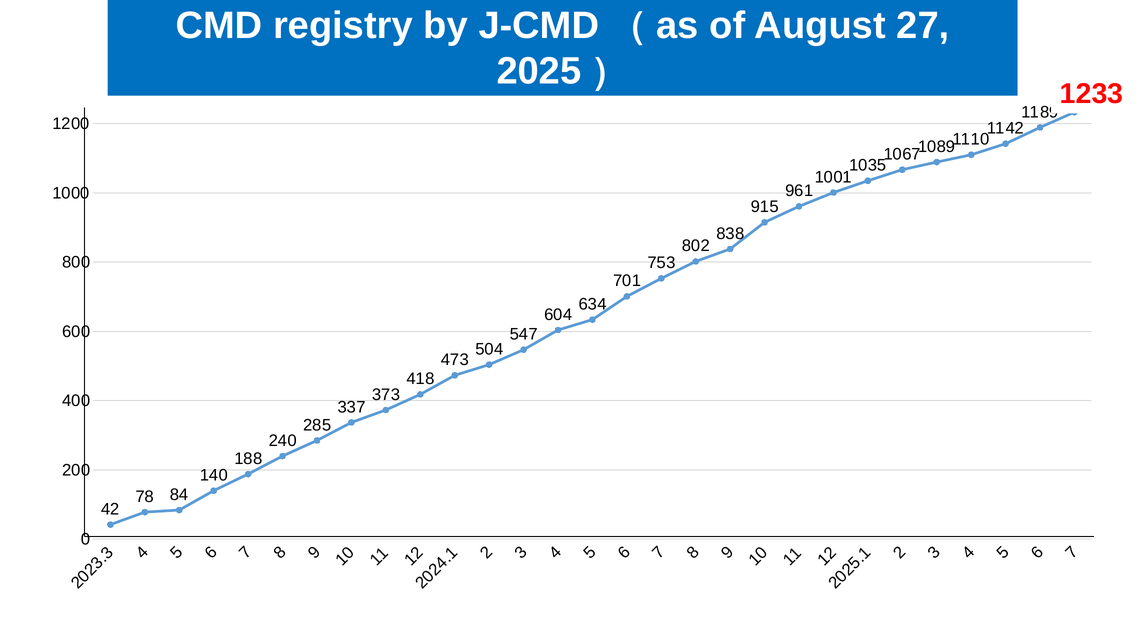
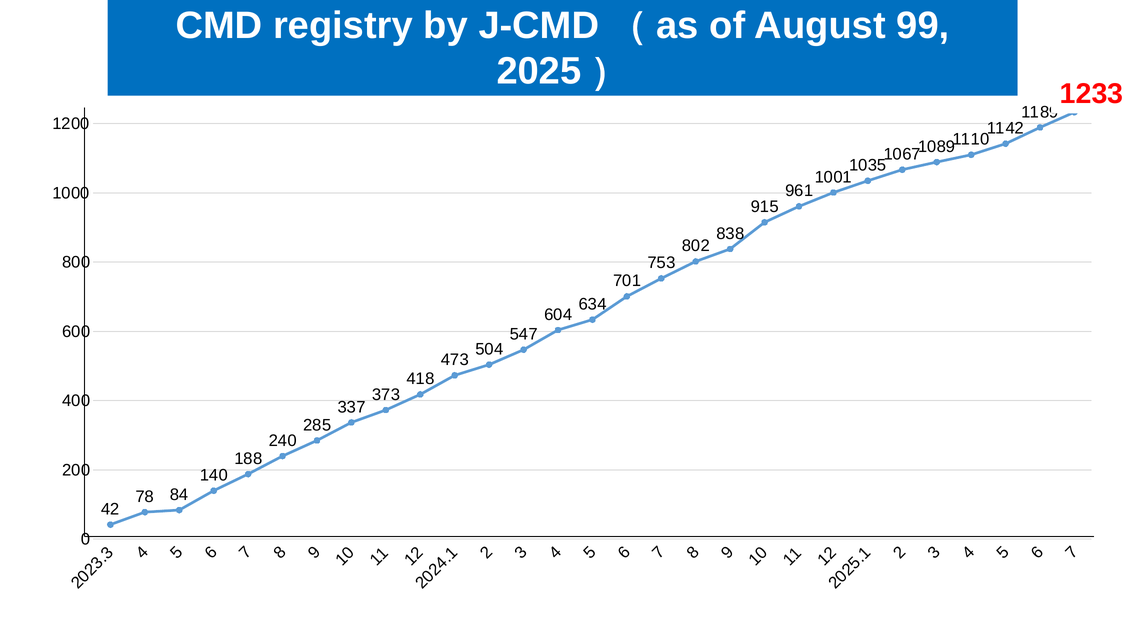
27: 27 -> 99 (923, 25)
